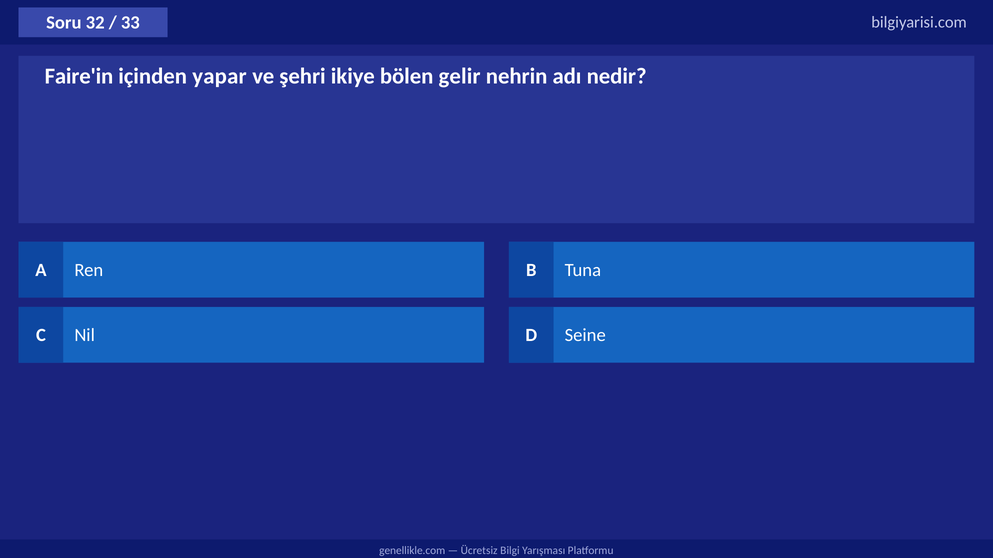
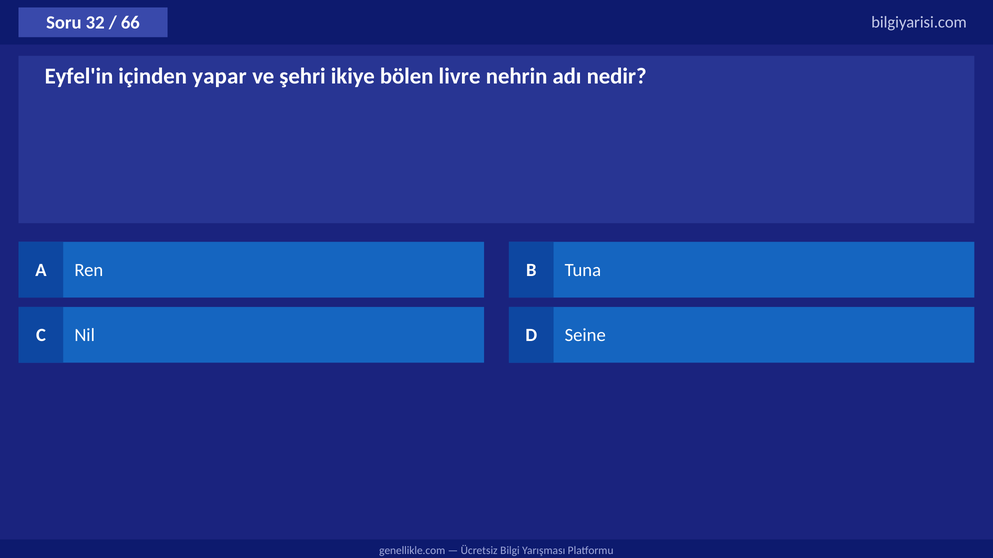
33: 33 -> 66 (130, 23)
Faire'in: Faire'in -> Eyfel'in (79, 76)
gelir: gelir -> livre (460, 76)
